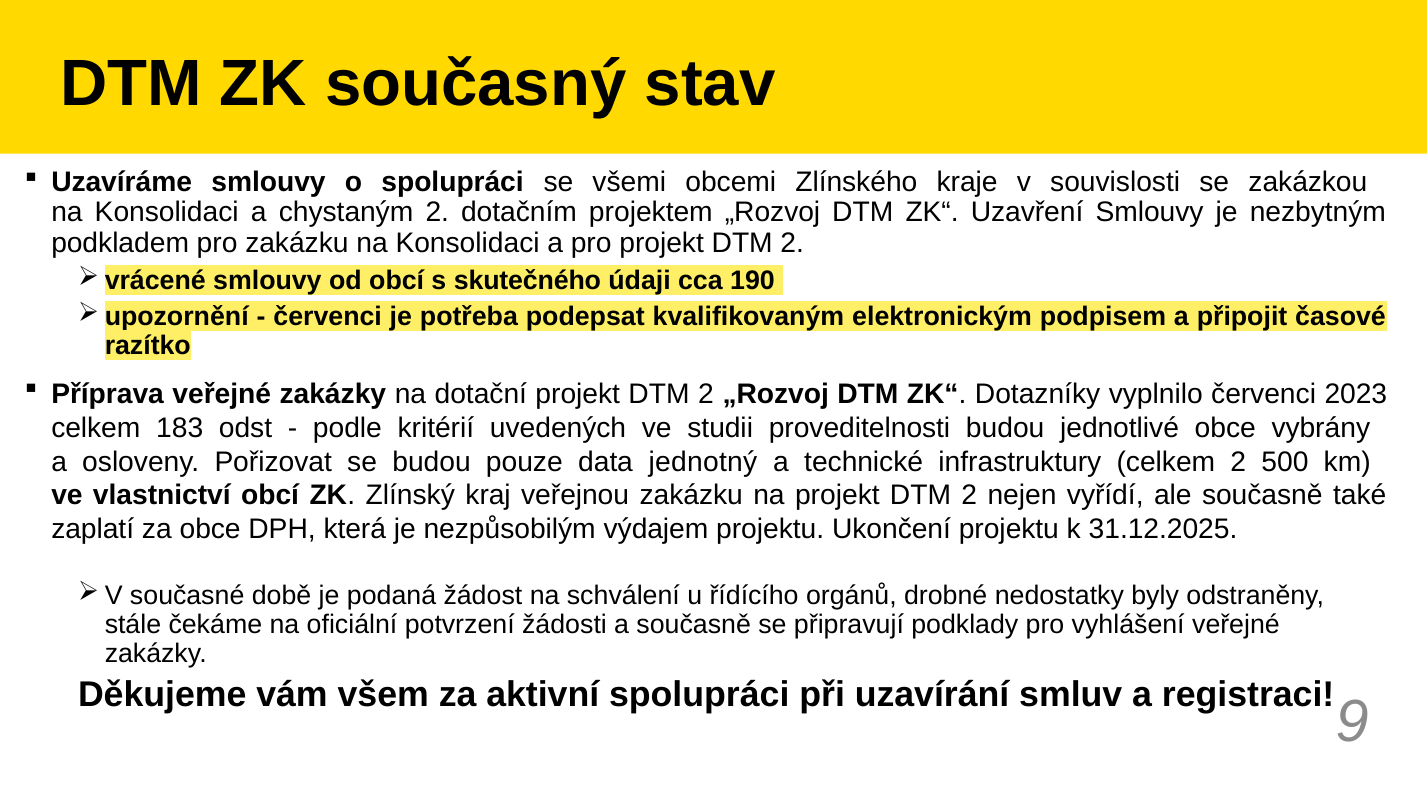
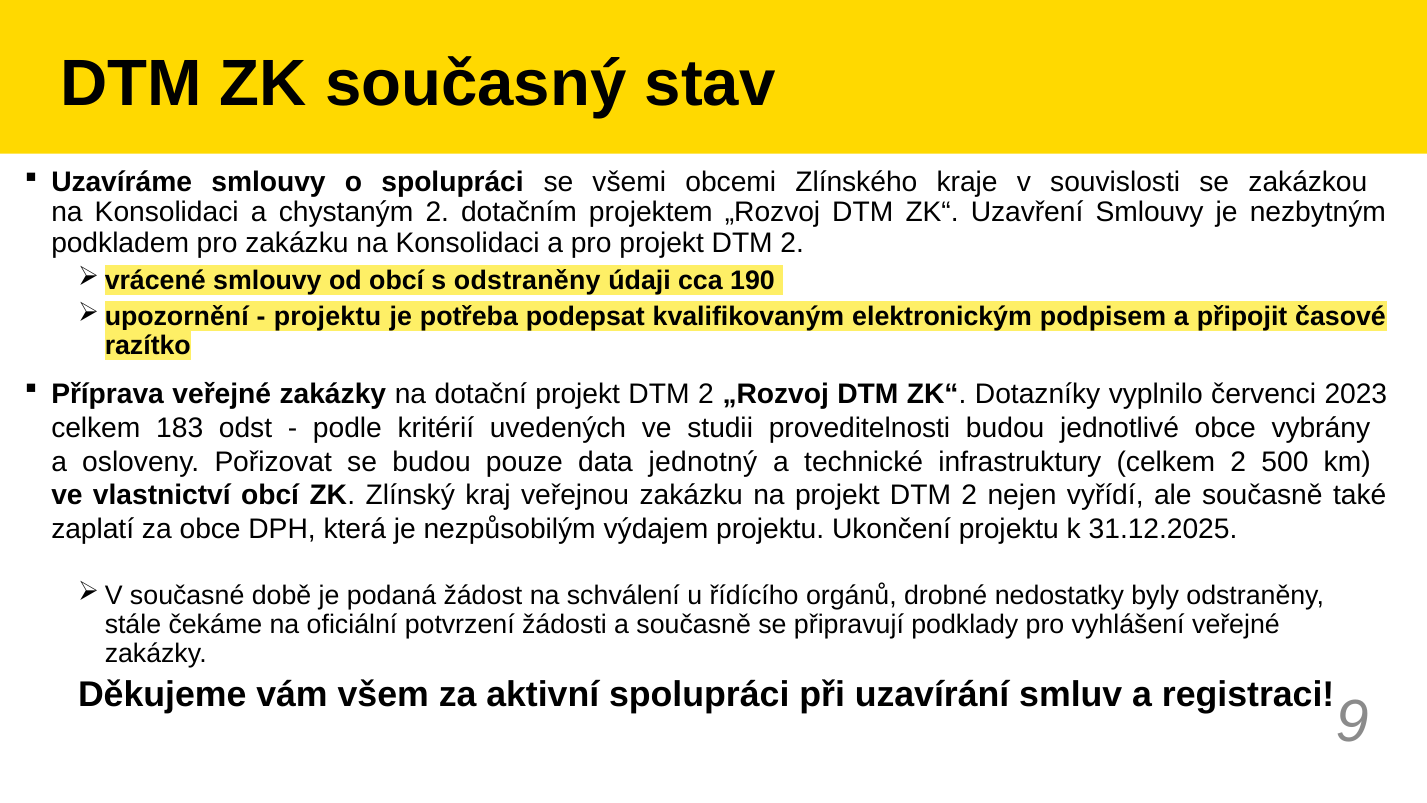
s skutečného: skutečného -> odstraněny (527, 280)
červenci: červenci -> projektu (327, 316)
